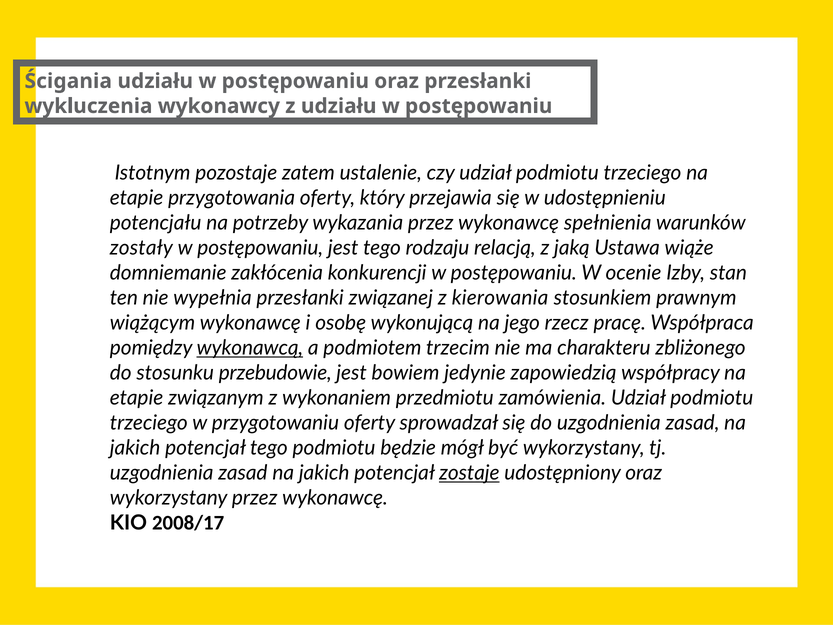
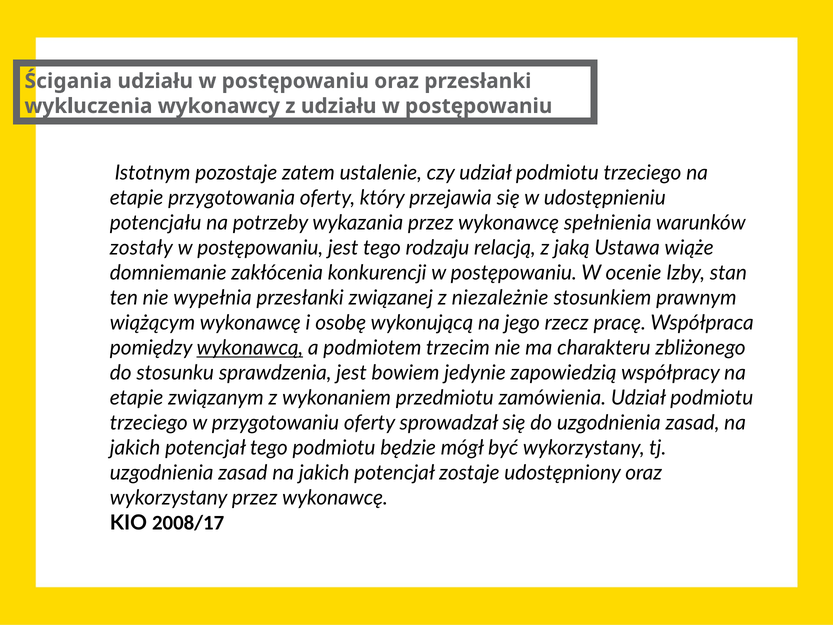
kierowania: kierowania -> niezależnie (500, 298)
przebudowie: przebudowie -> sprawdzenia (275, 373)
zostaje underline: present -> none (469, 473)
